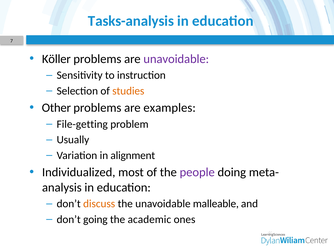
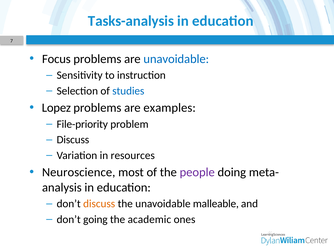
Köller: Köller -> Focus (56, 59)
unavoidable colour: purple -> blue (176, 59)
studies colour: orange -> blue (128, 91)
Other: Other -> Lopez (56, 108)
File-getting: File-getting -> File-priority (82, 124)
Usually: Usually -> Discuss (73, 139)
alignment: alignment -> resources (133, 155)
Individualized: Individualized -> Neuroscience (79, 172)
